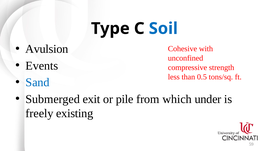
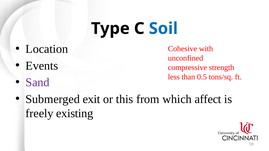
Avulsion: Avulsion -> Location (47, 49)
Sand colour: blue -> purple (38, 83)
pile: pile -> this (125, 99)
under: under -> affect (208, 99)
